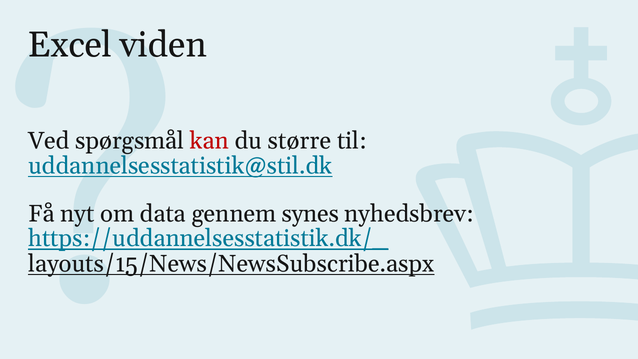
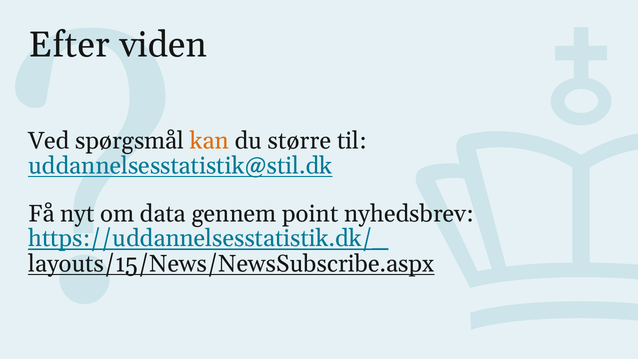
Excel: Excel -> Efter (69, 45)
kan colour: red -> orange (209, 141)
synes: synes -> point (310, 214)
